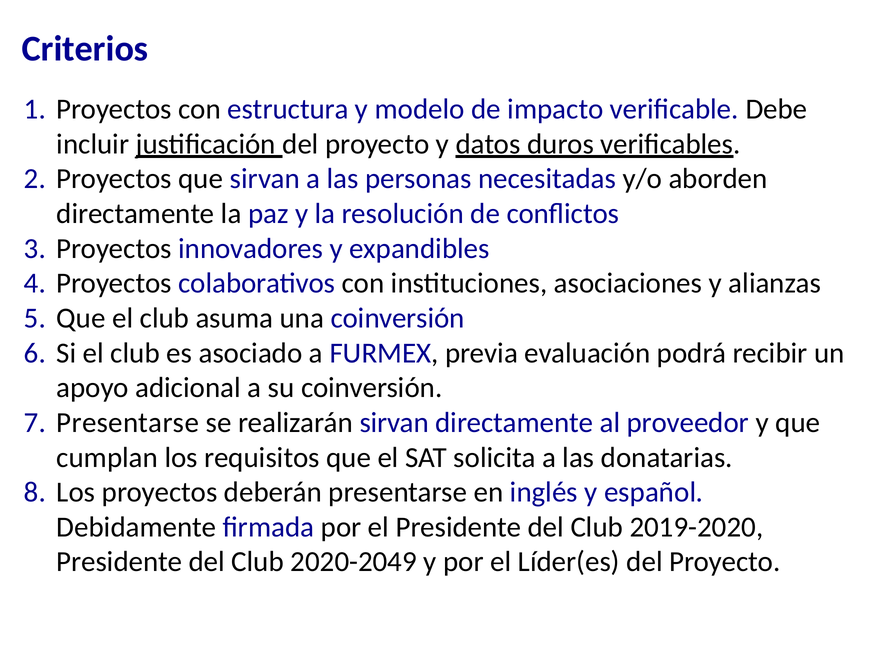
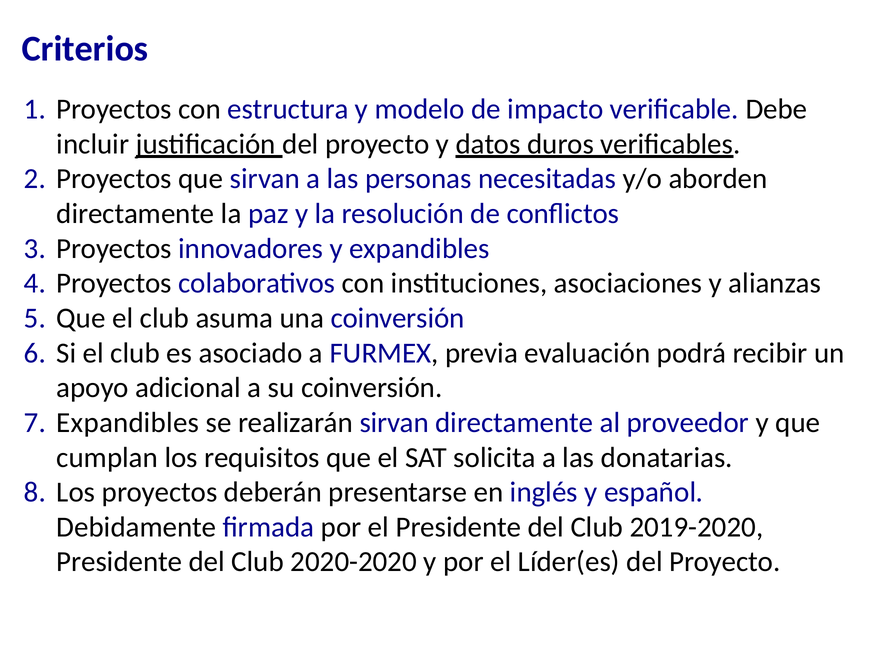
Presentarse: Presentarse -> Expandibles (128, 422)
2020-2049: 2020-2049 -> 2020-2020 (354, 561)
